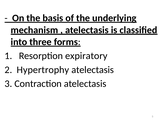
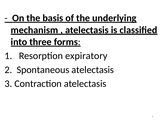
Hypertrophy: Hypertrophy -> Spontaneous (43, 70)
